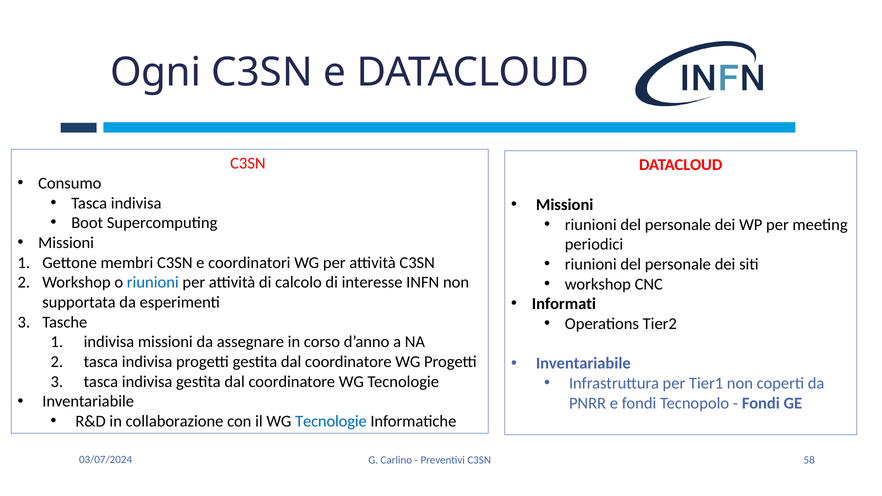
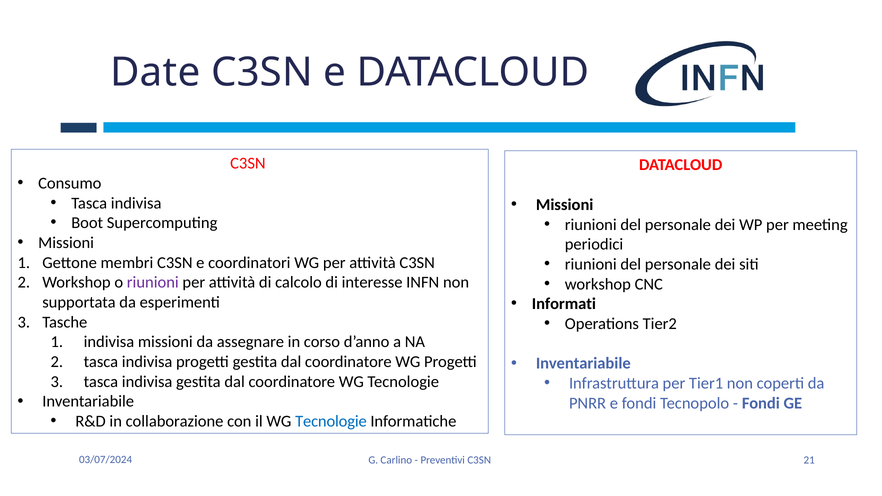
Ogni: Ogni -> Date (155, 72)
riunioni colour: blue -> purple (153, 282)
58: 58 -> 21 (809, 460)
